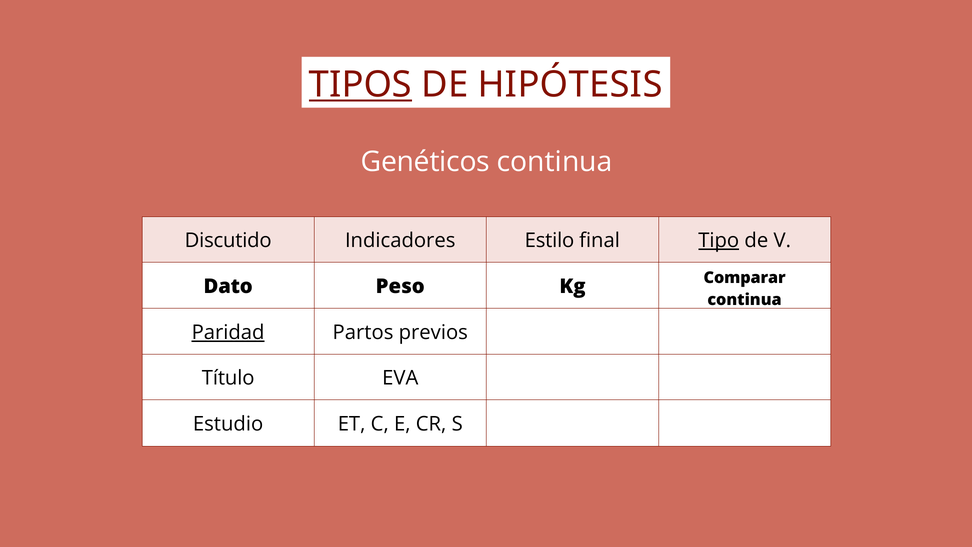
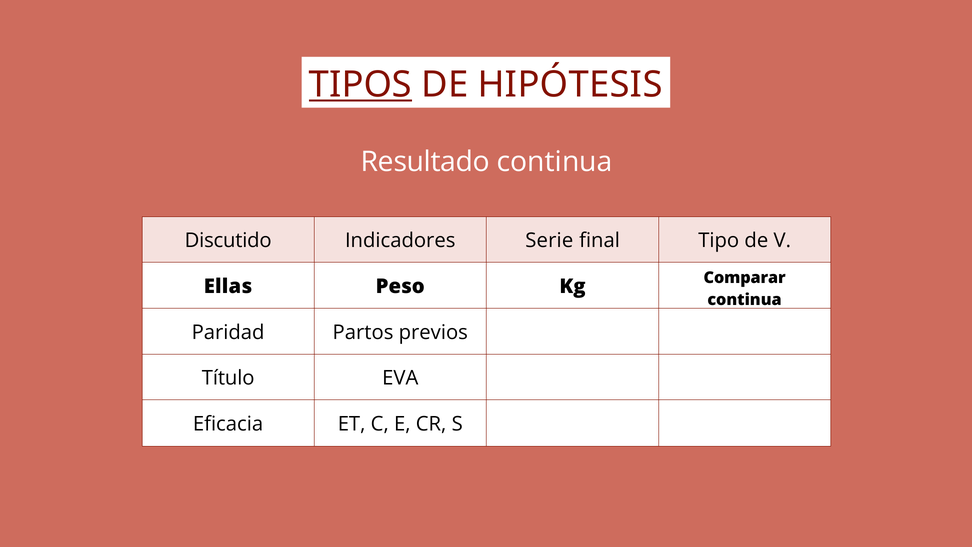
Genéticos: Genéticos -> Resultado (425, 162)
Estilo: Estilo -> Serie (549, 240)
Tipo underline: present -> none (719, 240)
Dato: Dato -> Ellas (228, 286)
Paridad underline: present -> none (228, 332)
Estudio: Estudio -> Eficacia (228, 424)
